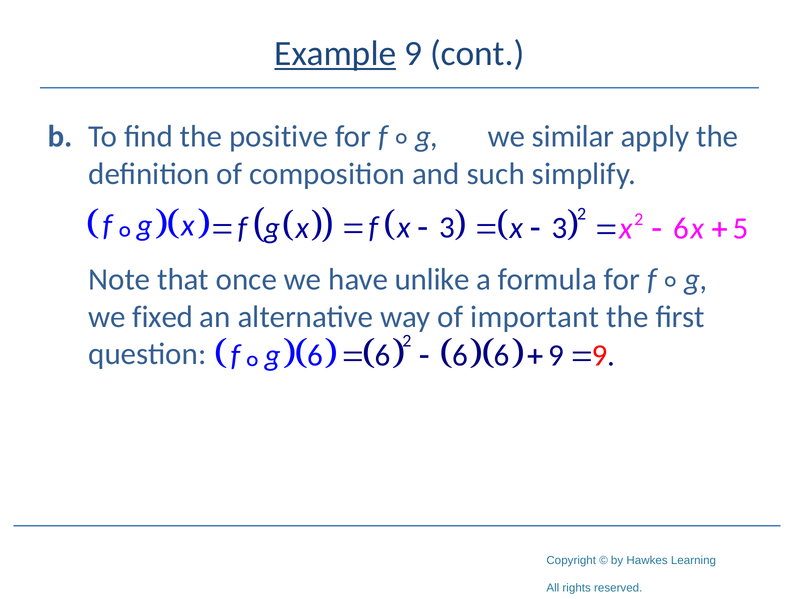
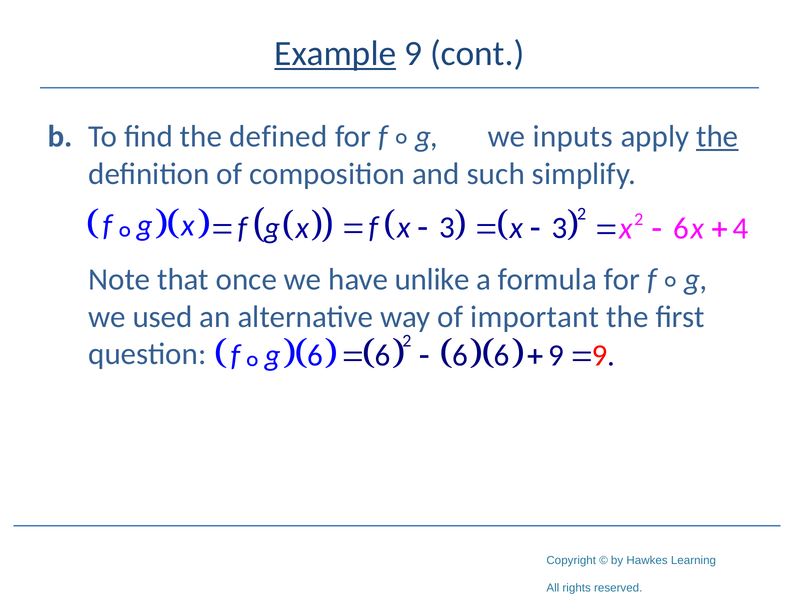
positive: positive -> defined (278, 137)
similar: similar -> inputs (573, 137)
the underline: none -> present (717, 137)
5: 5 -> 4 (741, 229)
fixed: fixed -> used (163, 317)
